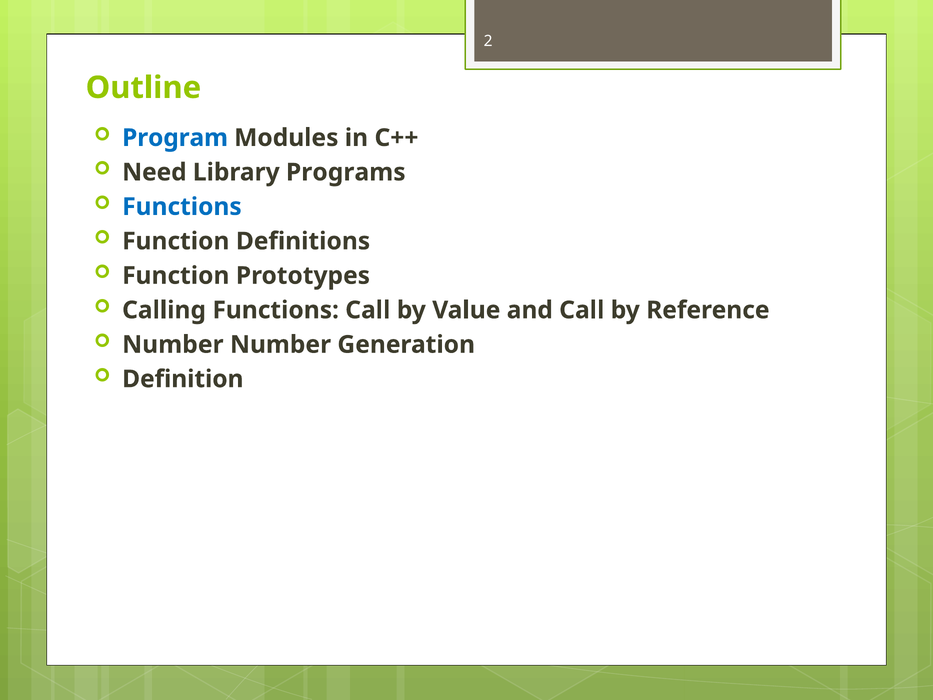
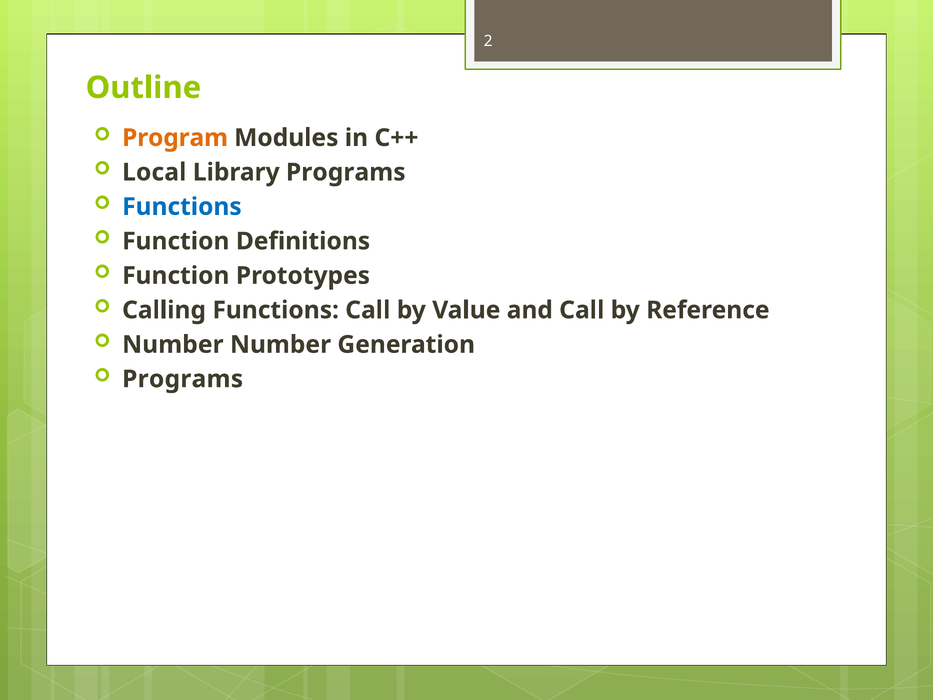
Program colour: blue -> orange (175, 138)
Need: Need -> Local (154, 172)
Definition: Definition -> Programs (183, 379)
